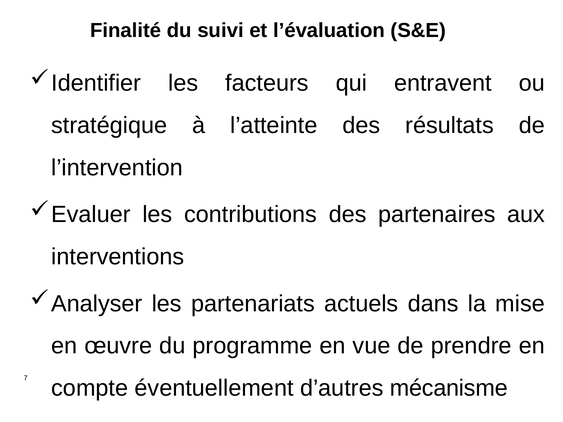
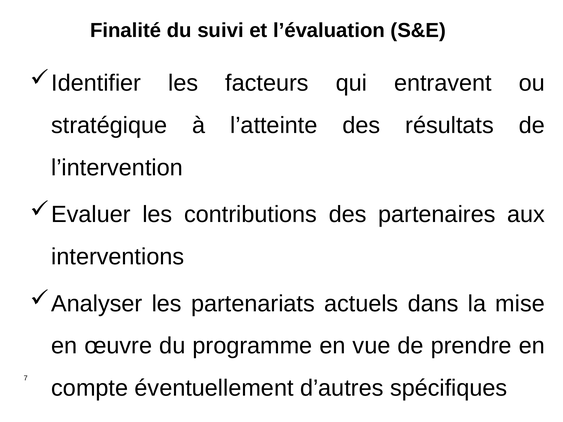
mécanisme: mécanisme -> spécifiques (449, 388)
